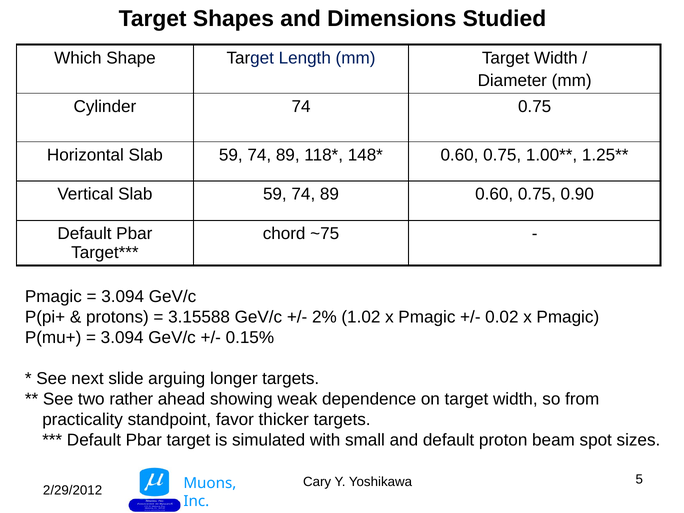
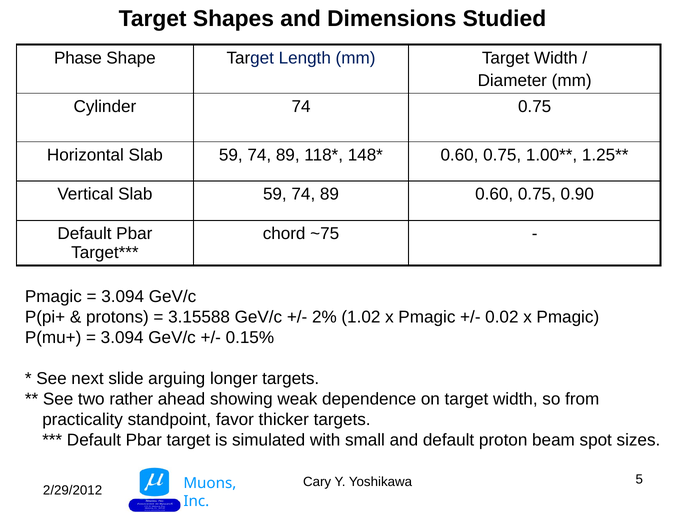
Which: Which -> Phase (78, 58)
